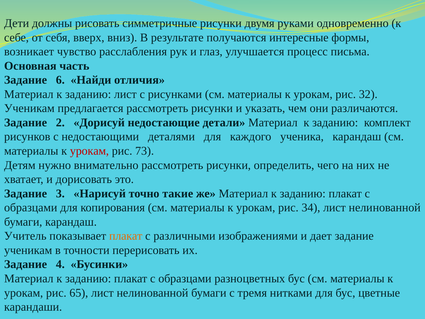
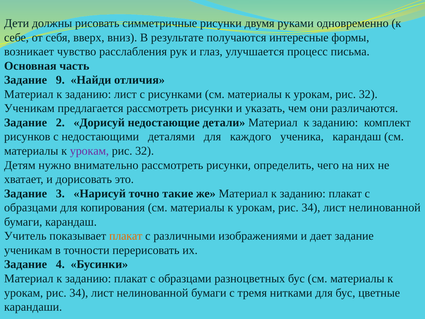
6: 6 -> 9 (60, 80)
урокам colour: red -> purple (89, 151)
73: 73 -> 32 (145, 151)
65: 65 -> 34 (79, 293)
